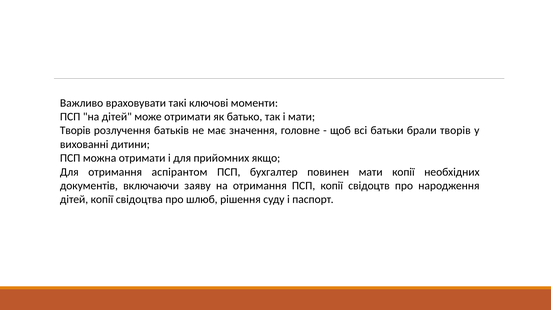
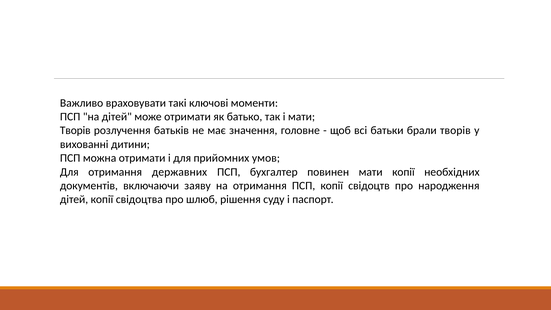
якщо: якщо -> умов (266, 158)
аспірантом: аспірантом -> державних (179, 172)
